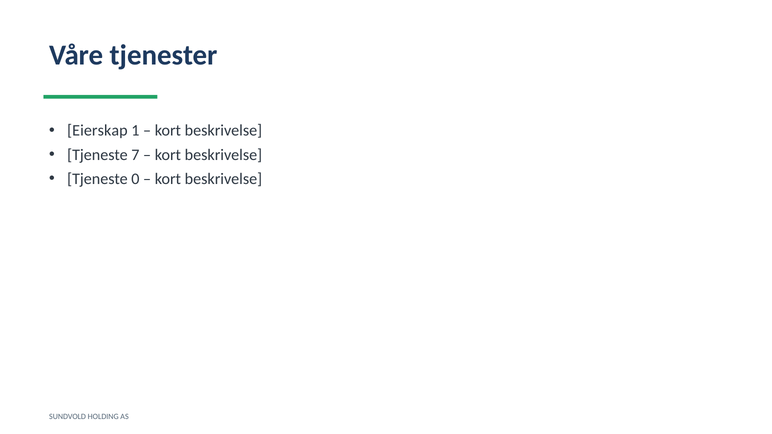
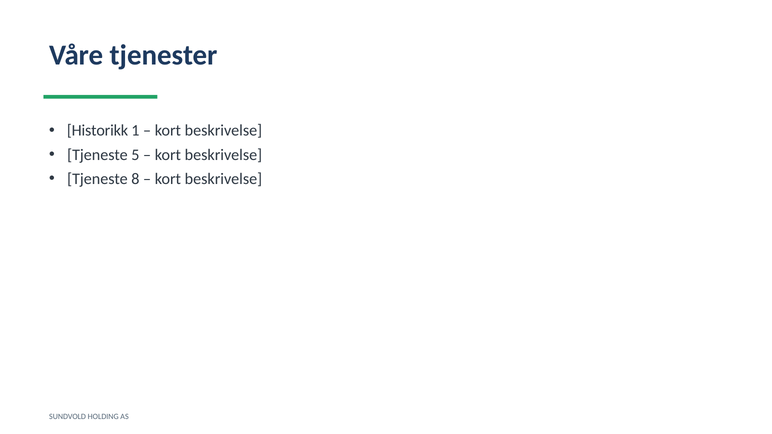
Eierskap: Eierskap -> Historikk (98, 131)
7: 7 -> 5 (135, 155)
0: 0 -> 8 (135, 179)
